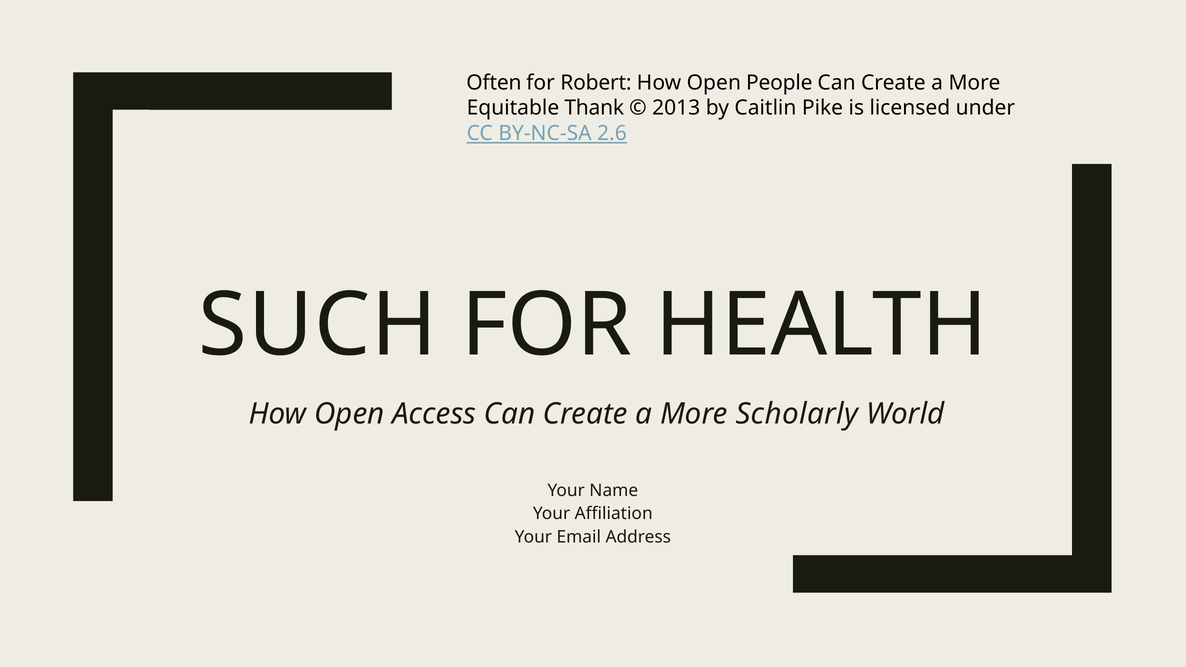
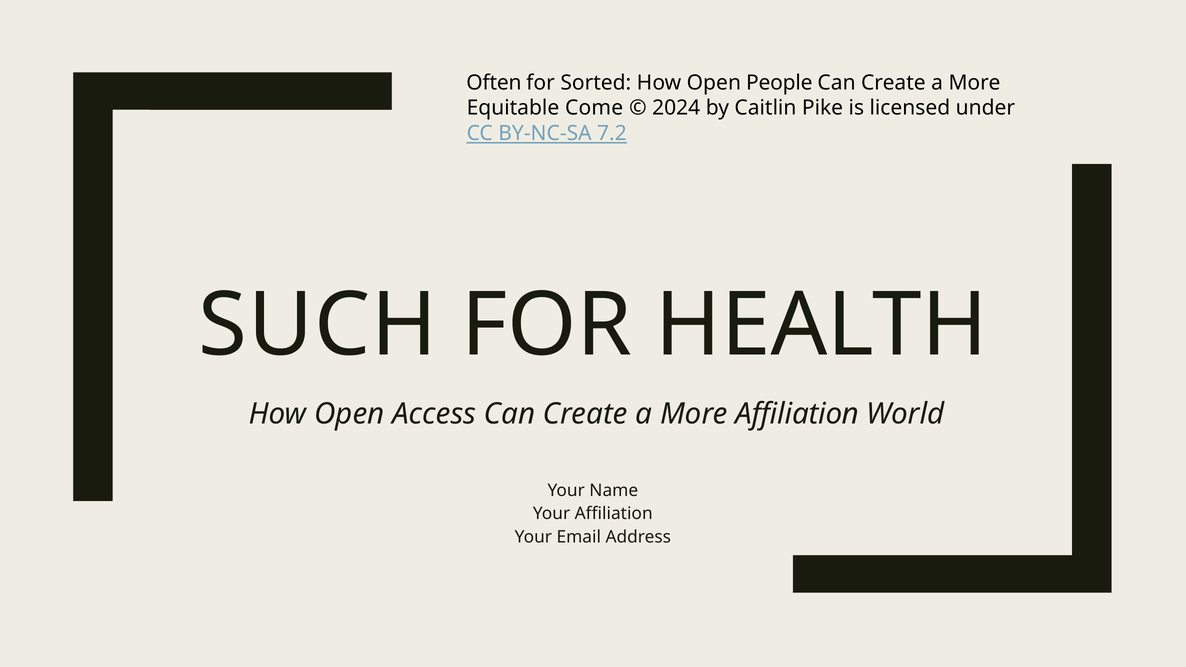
Robert: Robert -> Sorted (596, 83)
Thank: Thank -> Come (594, 108)
2013: 2013 -> 2024 (676, 108)
2.6: 2.6 -> 7.2 (612, 133)
More Scholarly: Scholarly -> Affiliation (797, 414)
